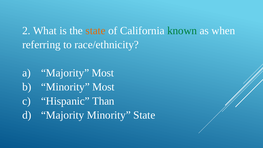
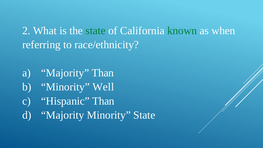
state colour: orange -> green (96, 31)
Majority Most: Most -> Than (103, 73)
Minority Most: Most -> Well (103, 87)
